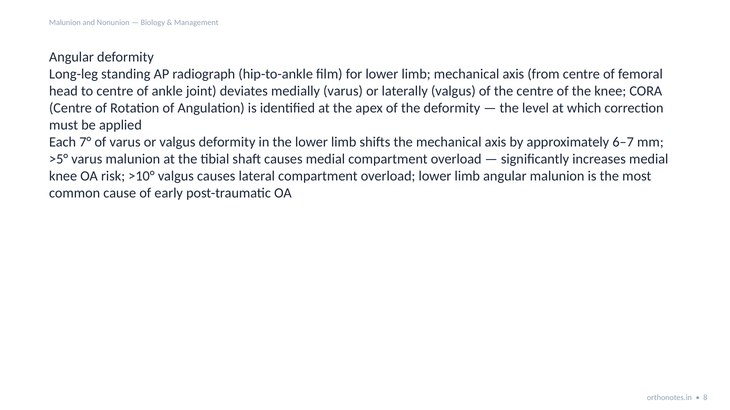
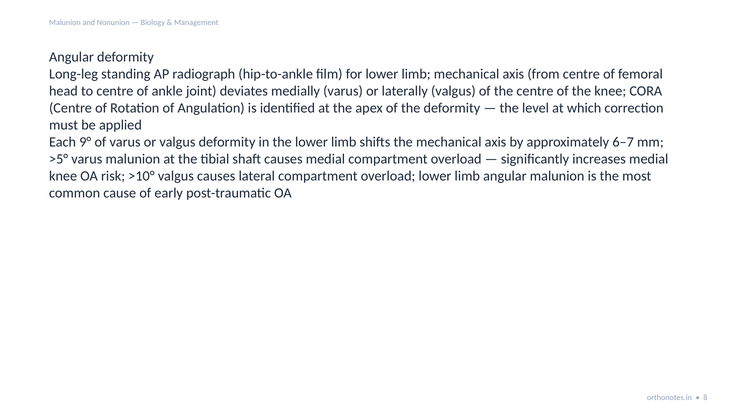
7°: 7° -> 9° (85, 142)
